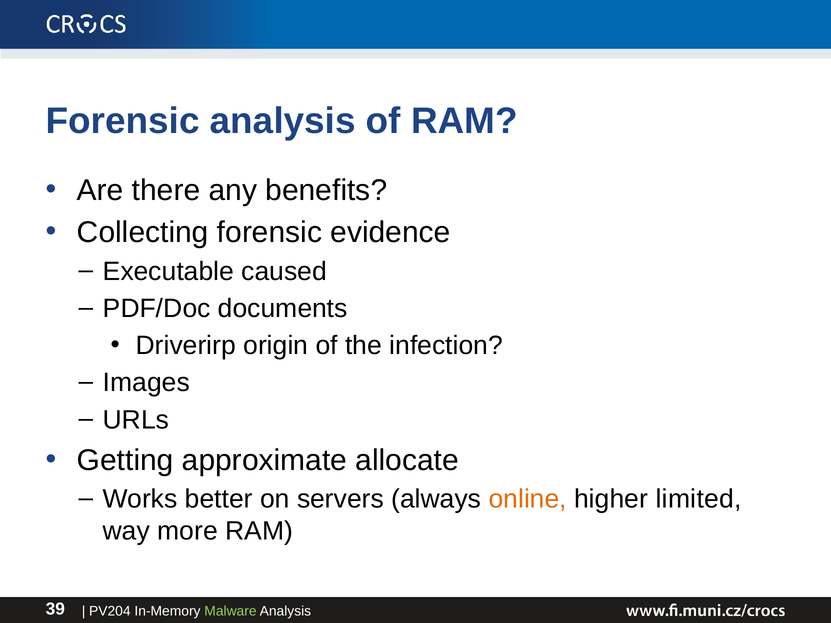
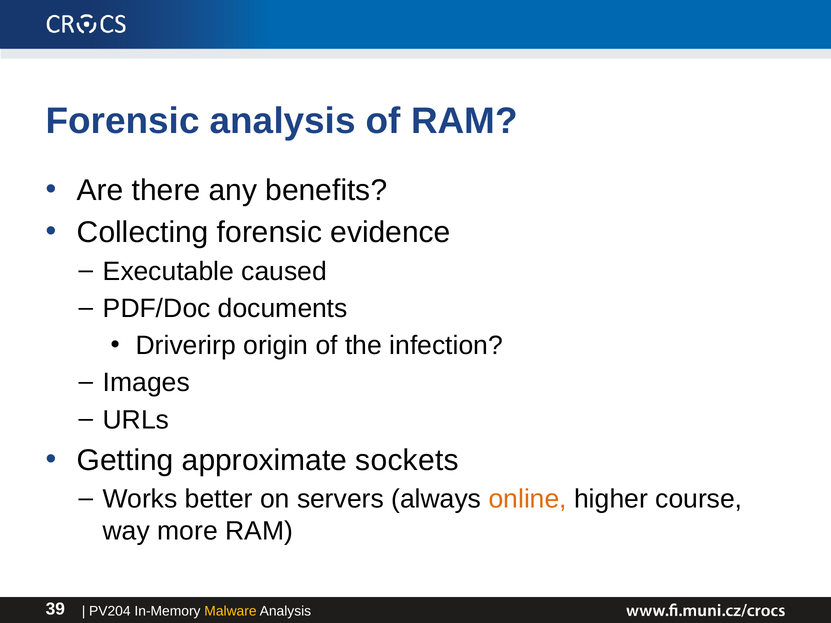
allocate: allocate -> sockets (407, 460)
limited: limited -> course (699, 499)
Malware colour: light green -> yellow (230, 611)
